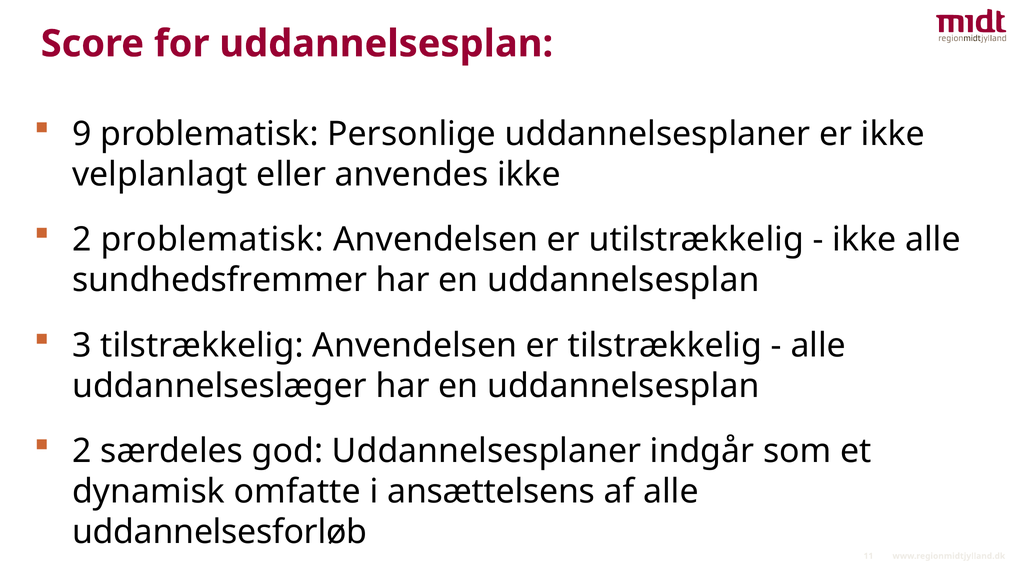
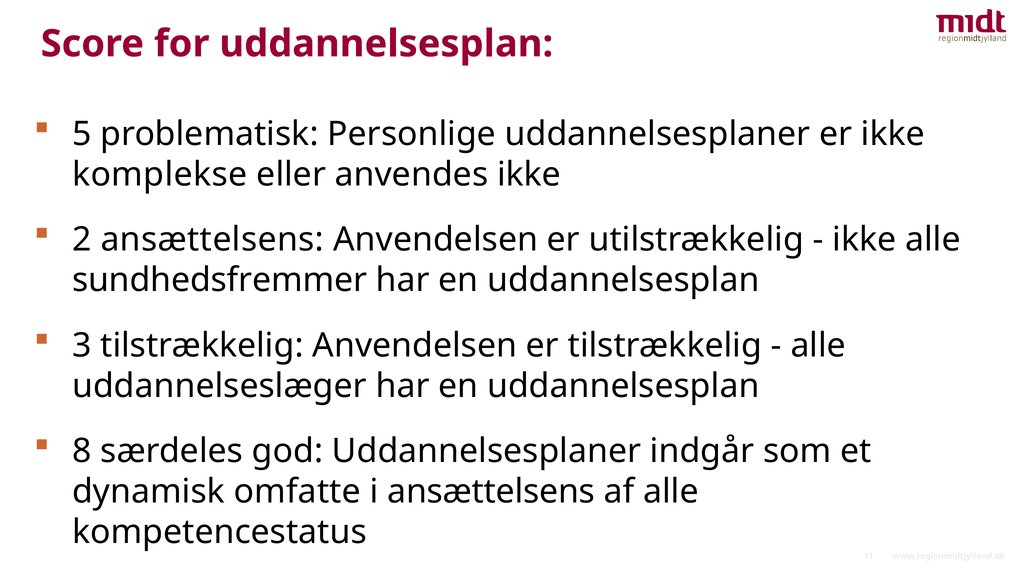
9: 9 -> 5 (82, 134)
velplanlagt: velplanlagt -> komplekse (160, 175)
2 problematisk: problematisk -> ansættelsens (212, 240)
2: 2 -> 8 (82, 451)
uddannelsesforløb: uddannelsesforløb -> kompetencestatus (219, 533)
